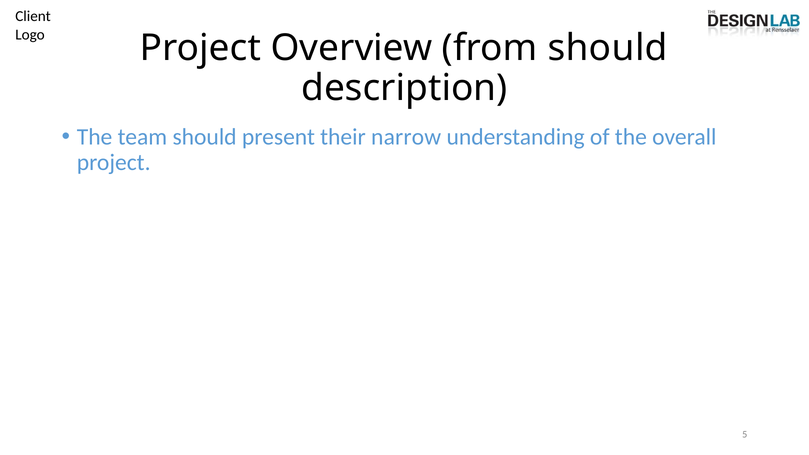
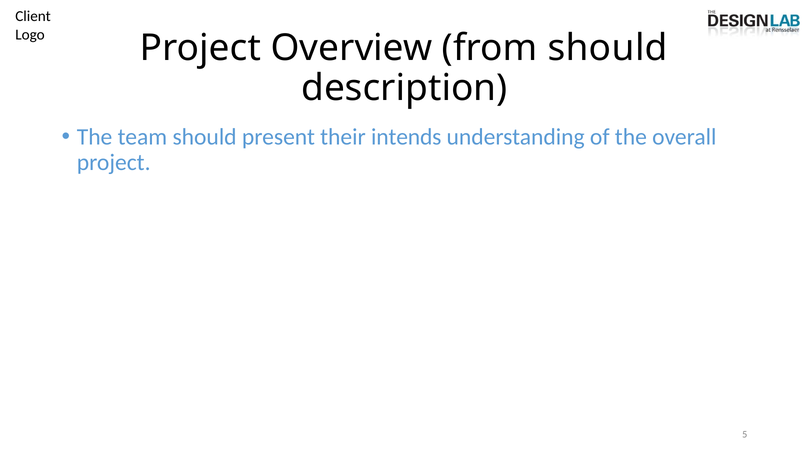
narrow: narrow -> intends (406, 137)
